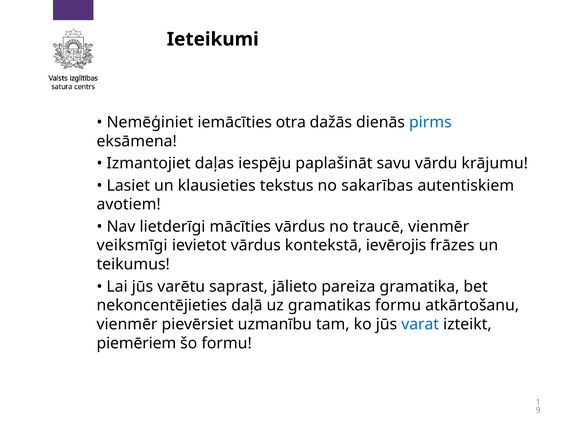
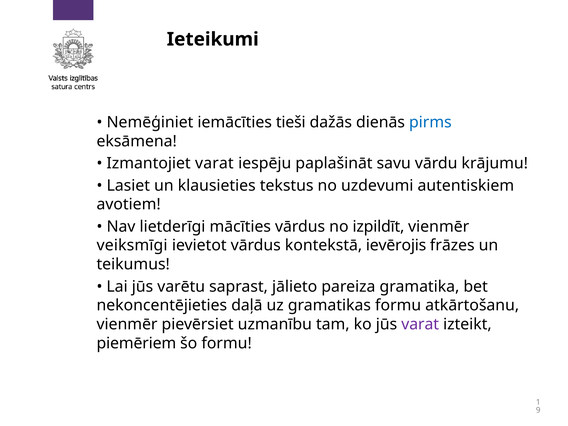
otra: otra -> tieši (291, 122)
Izmantojiet daļas: daļas -> varat (214, 163)
sakarības: sakarības -> uzdevumi (377, 185)
traucē: traucē -> izpildīt (378, 227)
varat colour: blue -> purple (420, 324)
